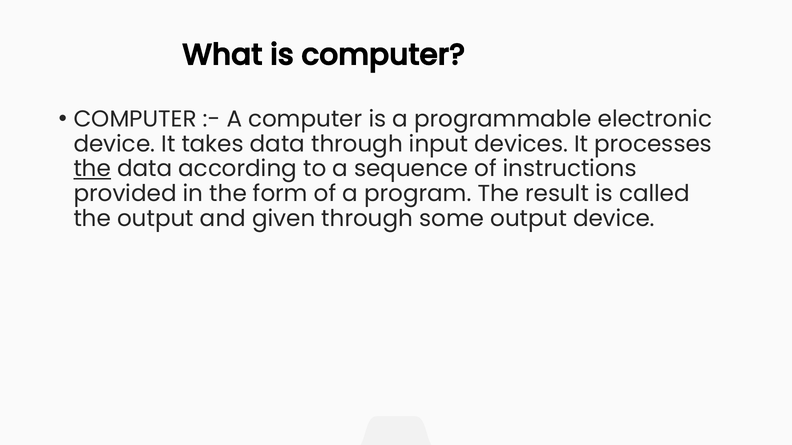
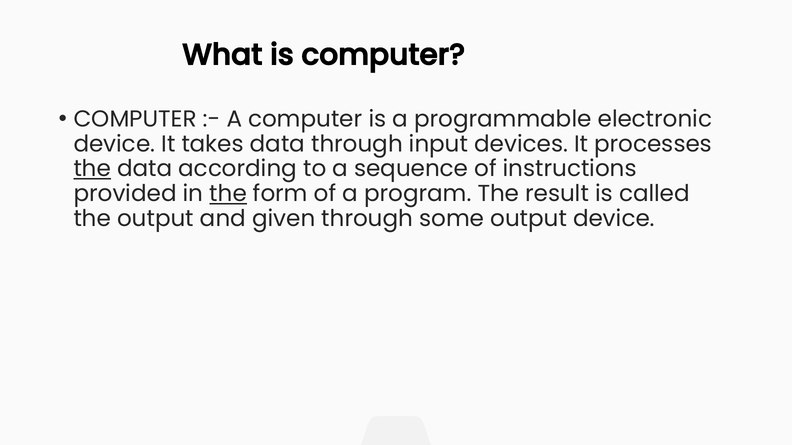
the underline: none -> present (228, 194)
